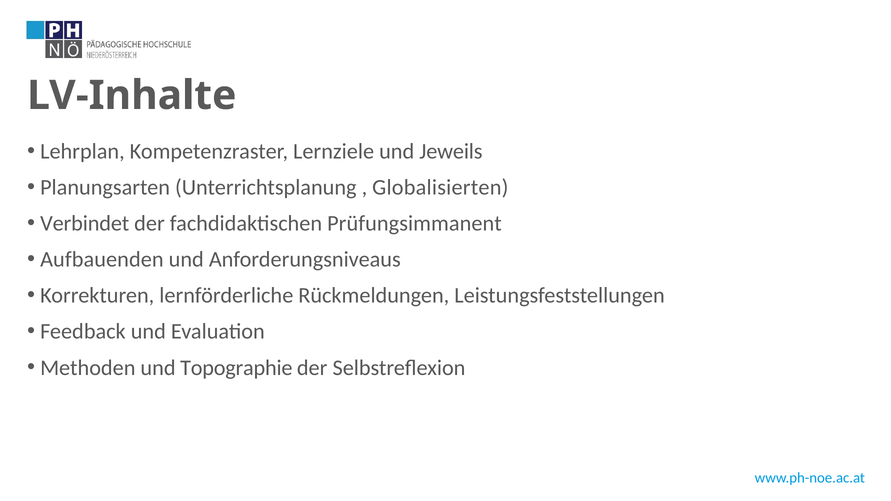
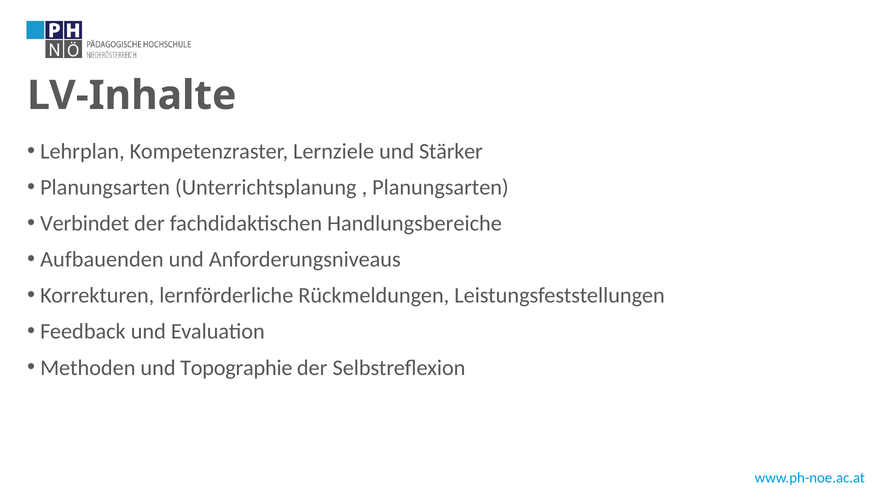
Jeweils: Jeweils -> Stärker (451, 152)
Globalisierten: Globalisierten -> Planungsarten (440, 188)
Prüfungsimmanent: Prüfungsimmanent -> Handlungsbereiche (415, 224)
